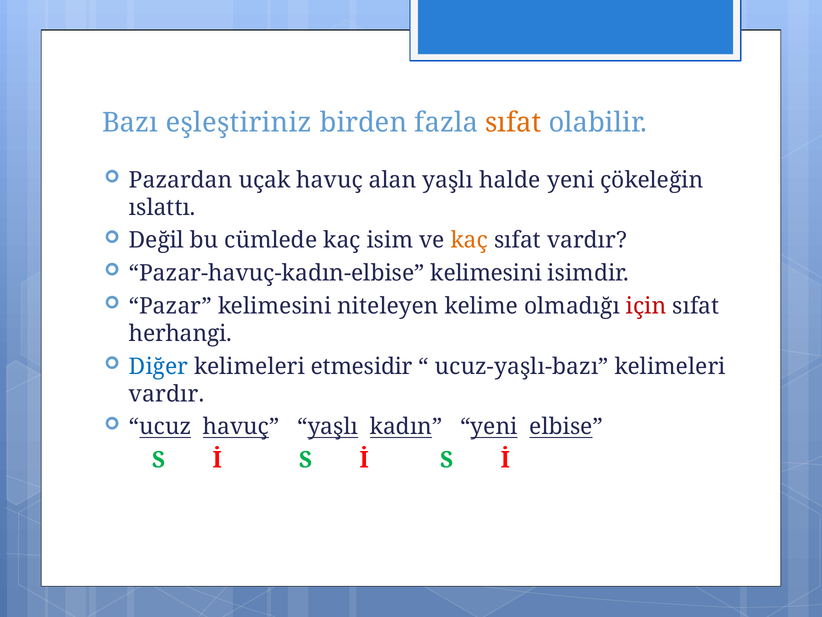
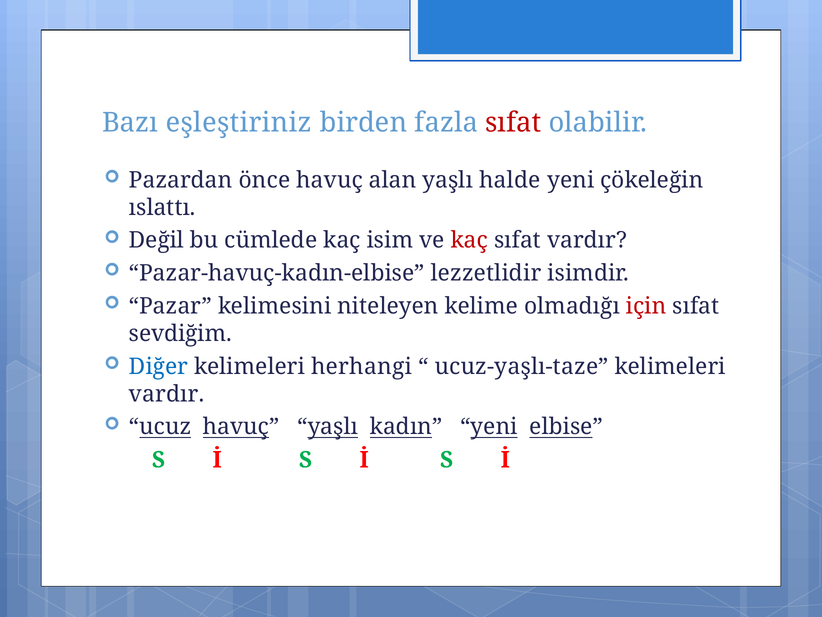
sıfat colour: orange -> red (513, 123)
uçak: uçak -> önce (264, 180)
kaç colour: orange -> red (469, 240)
Pazar-havuç-kadın-elbise kelimesini: kelimesini -> lezzetlidir (486, 273)
herhangi: herhangi -> sevdiğim (180, 333)
etmesidir: etmesidir -> herhangi (362, 366)
ucuz-yaşlı-bazı: ucuz-yaşlı-bazı -> ucuz-yaşlı-taze (522, 366)
